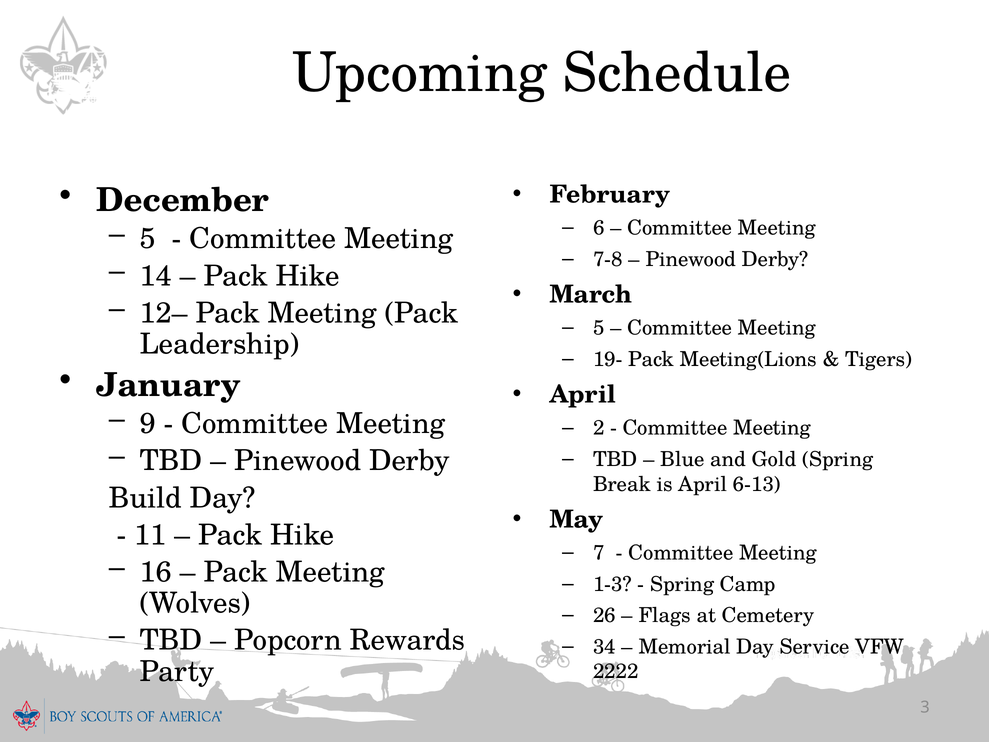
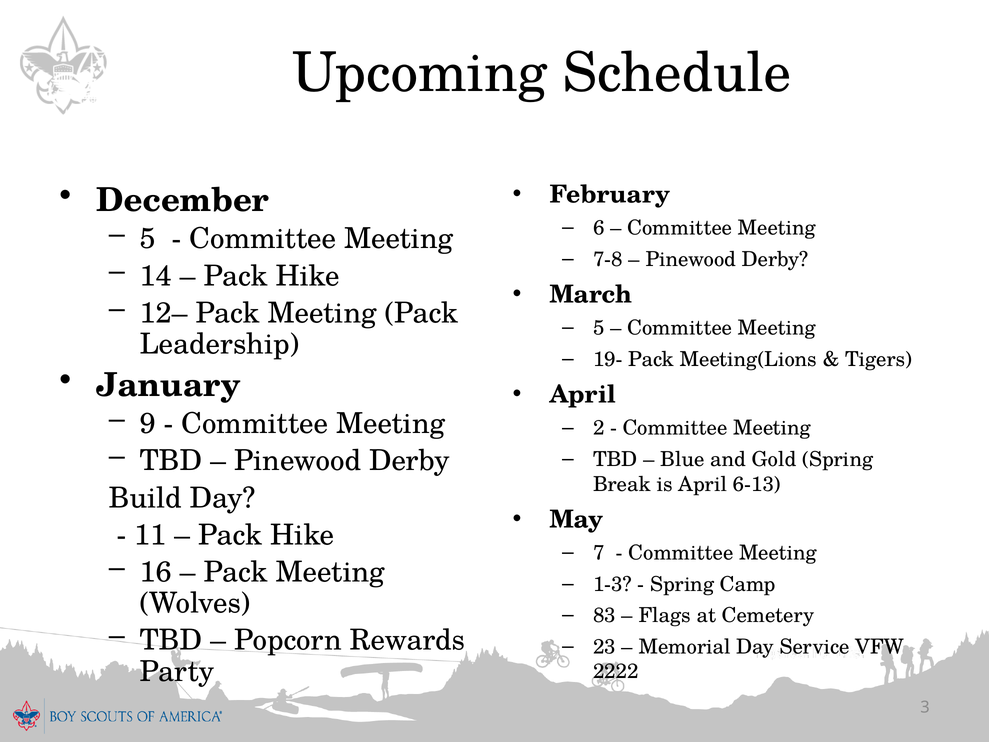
26: 26 -> 83 (604, 615)
34: 34 -> 23 (604, 647)
